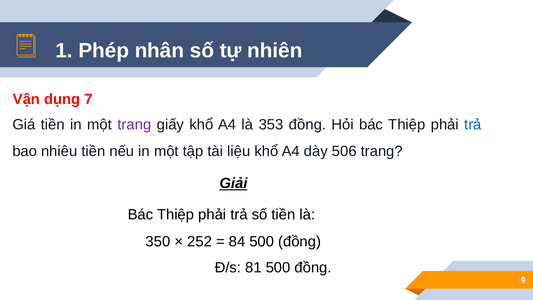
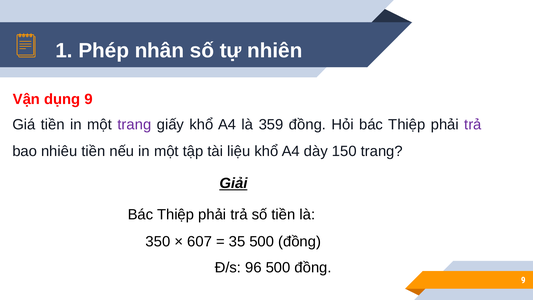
dụng 7: 7 -> 9 (89, 99)
353: 353 -> 359 (271, 124)
trả colour: blue -> purple (473, 124)
506: 506 -> 150 (344, 151)
252: 252 -> 607 (200, 242)
84: 84 -> 35 (237, 242)
81: 81 -> 96 (253, 268)
